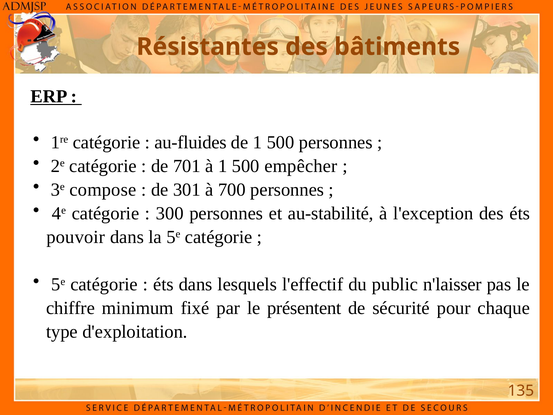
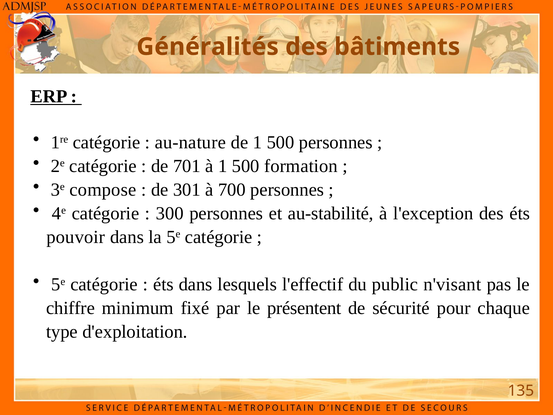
Résistantes: Résistantes -> Généralités (208, 47)
au-fluides: au-fluides -> au-nature (190, 142)
empêcher: empêcher -> formation (301, 166)
n'laisser: n'laisser -> n'visant (452, 284)
